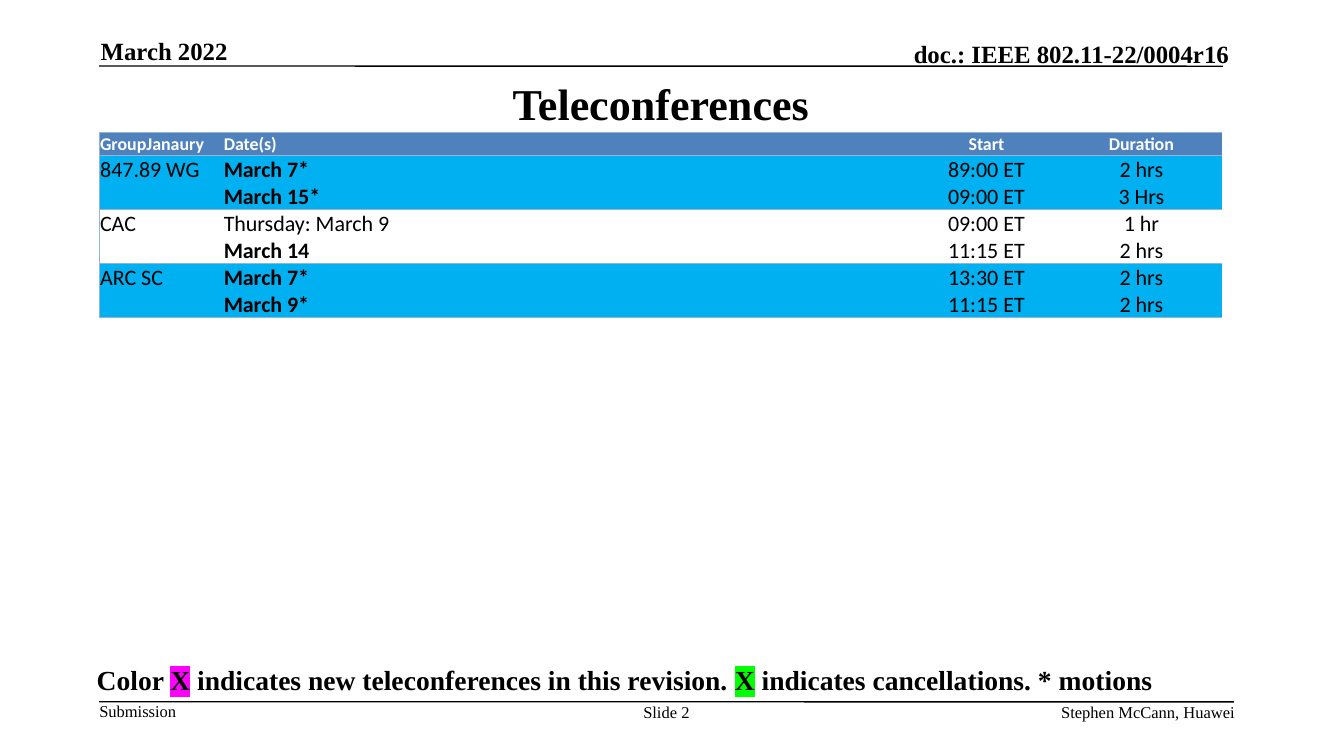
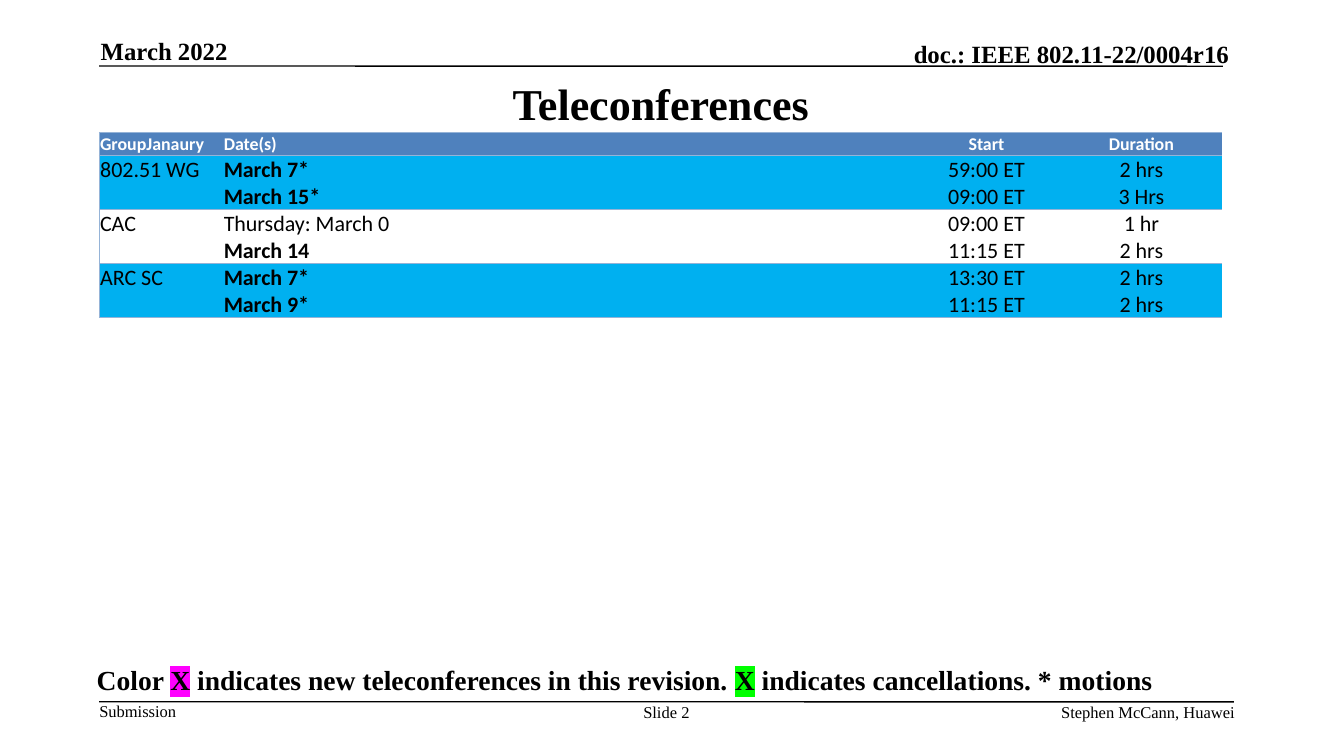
847.89: 847.89 -> 802.51 (131, 171)
89:00: 89:00 -> 59:00 (973, 171)
9: 9 -> 0 (384, 224)
